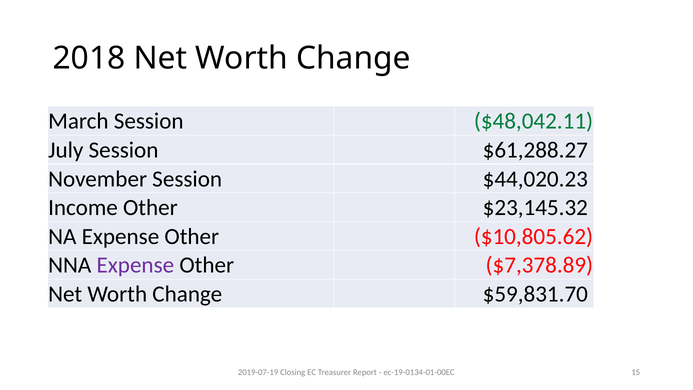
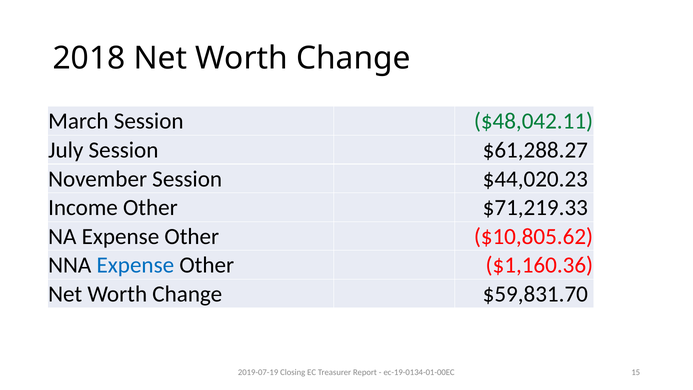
$23,145.32: $23,145.32 -> $71,219.33 (535, 208)
Expense colour: purple -> blue (135, 265)
$7,378.89: $7,378.89 -> $1,160.36 (539, 265)
